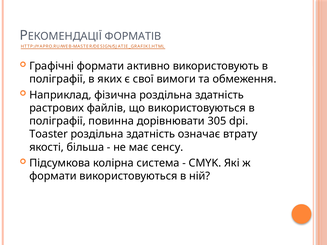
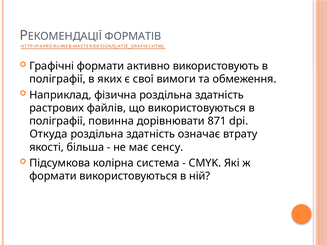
305: 305 -> 871 (217, 121)
Toaster: Toaster -> Откуда (49, 134)
